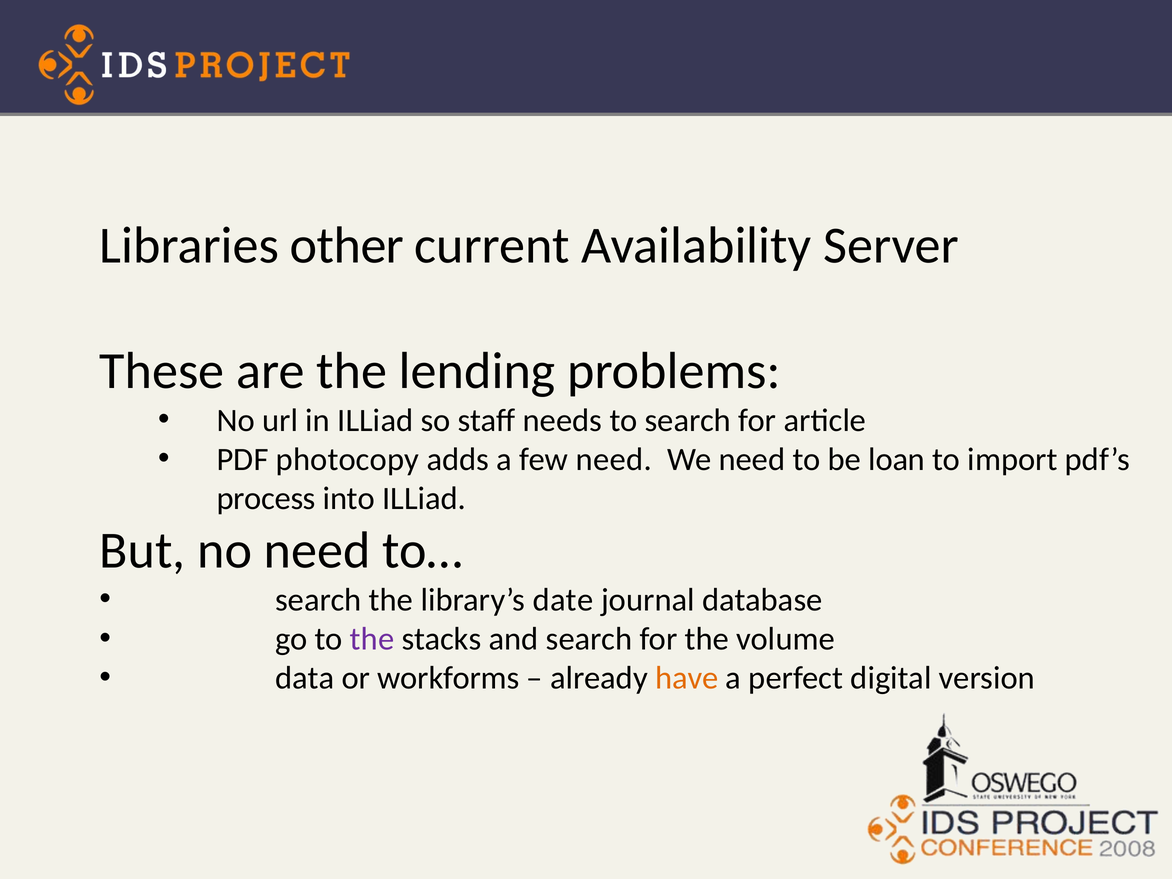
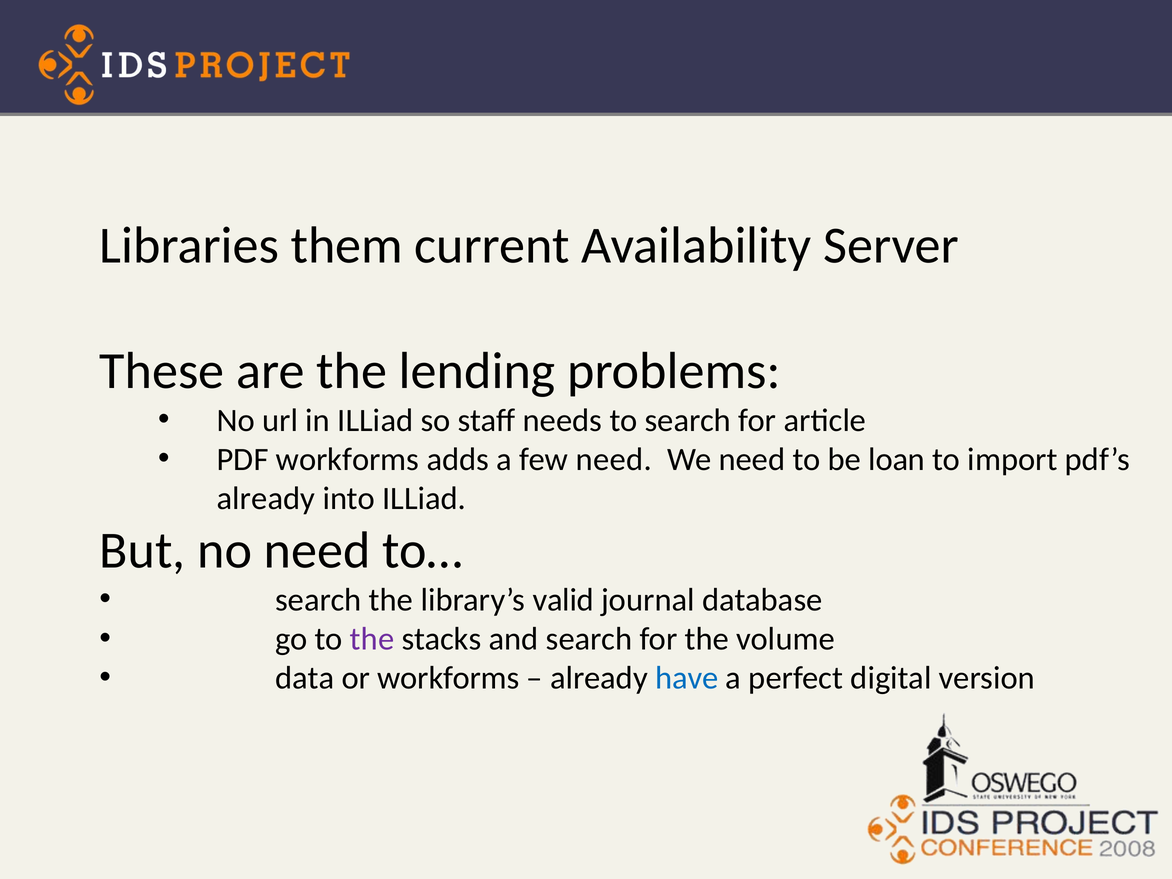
other: other -> them (347, 246)
PDF photocopy: photocopy -> workforms (347, 459)
process: process -> already (266, 498)
date: date -> valid (563, 600)
have colour: orange -> blue (687, 678)
